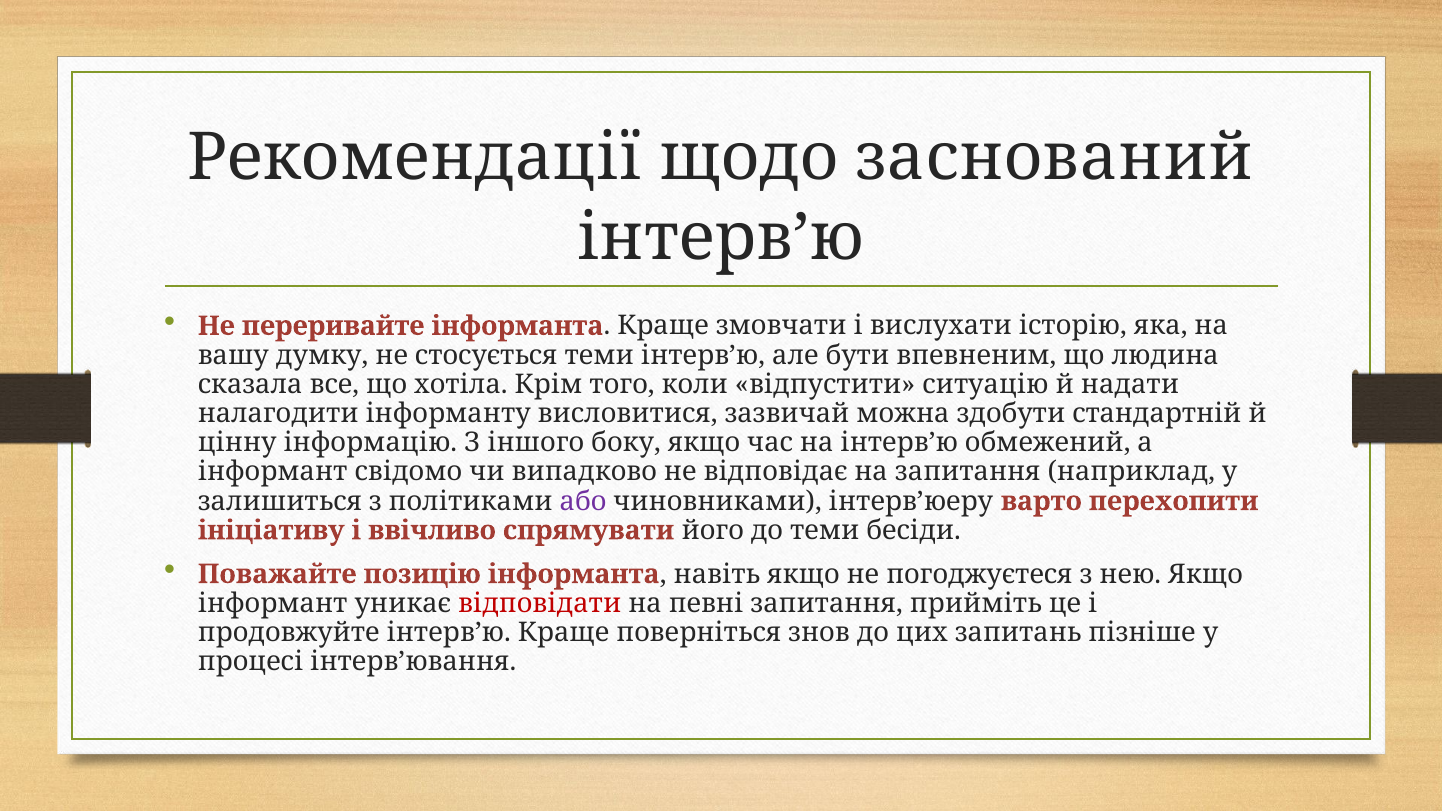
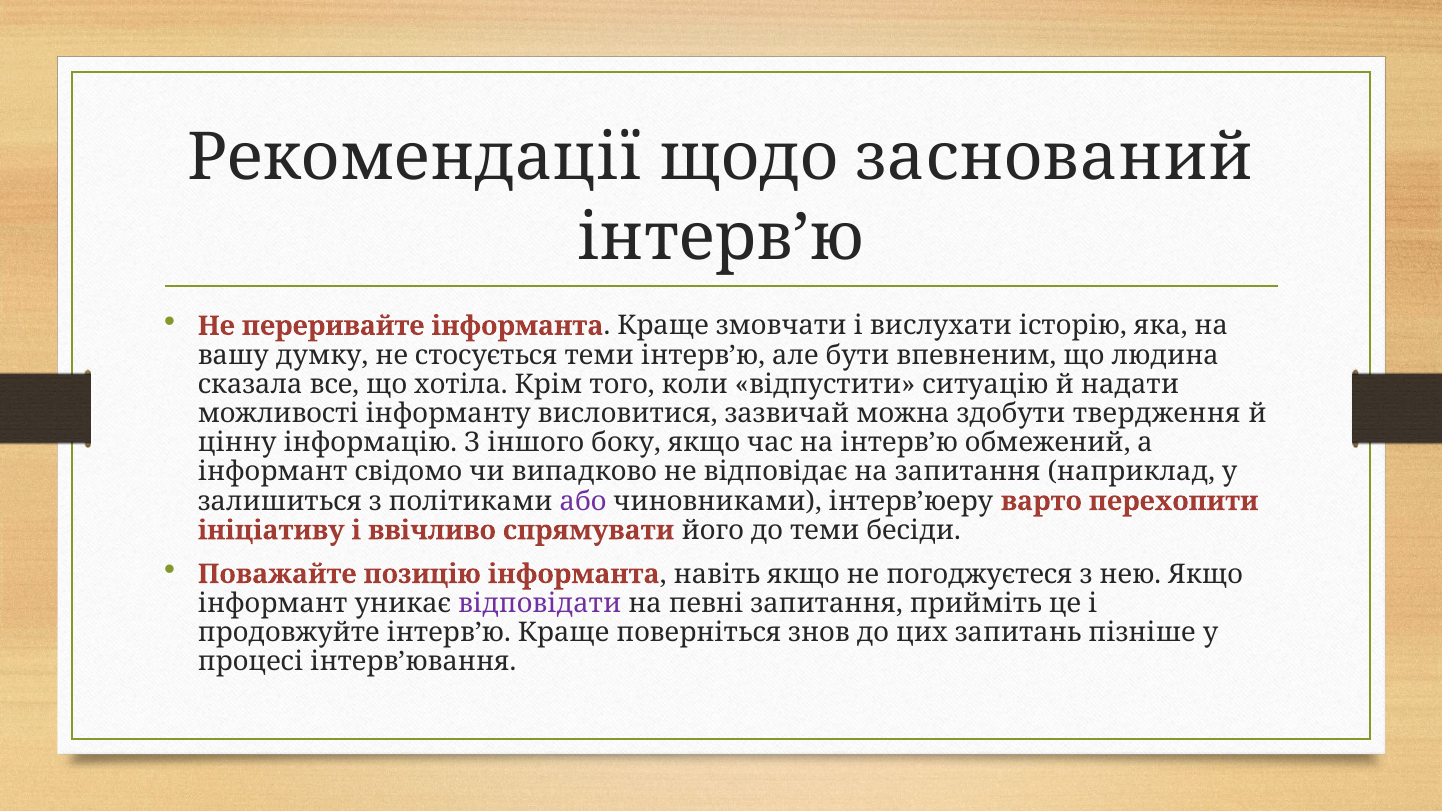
налагодити: налагодити -> можливості (278, 414)
стандартній: стандартній -> твердження (1157, 414)
відповідати colour: red -> purple (540, 603)
